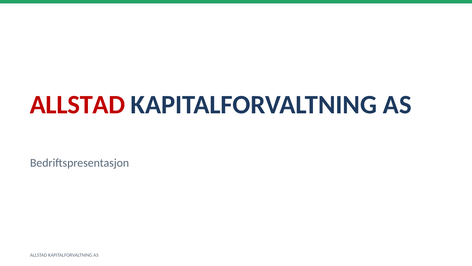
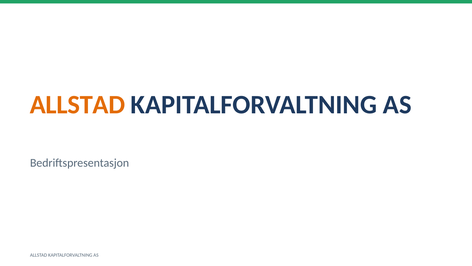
ALLSTAD colour: red -> orange (77, 105)
